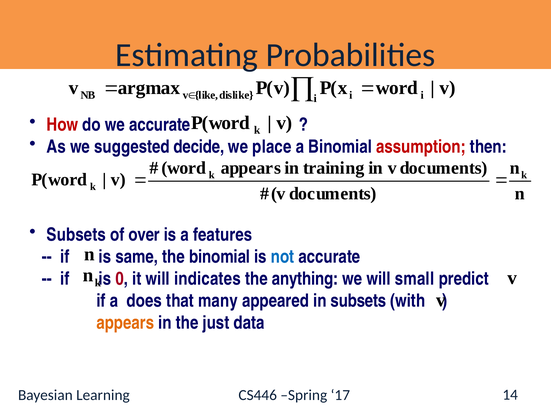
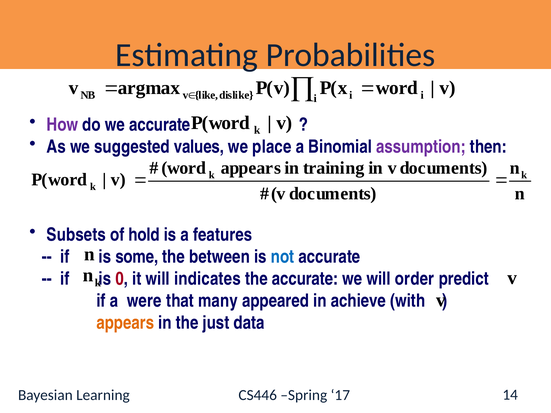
How colour: red -> purple (62, 125)
decide: decide -> values (199, 147)
assumption colour: red -> purple (421, 147)
over: over -> hold (144, 235)
same: same -> some (137, 257)
the binomial: binomial -> between (219, 257)
the anything: anything -> accurate (305, 279)
small: small -> order (415, 279)
does: does -> were (144, 301)
in subsets: subsets -> achieve (358, 301)
